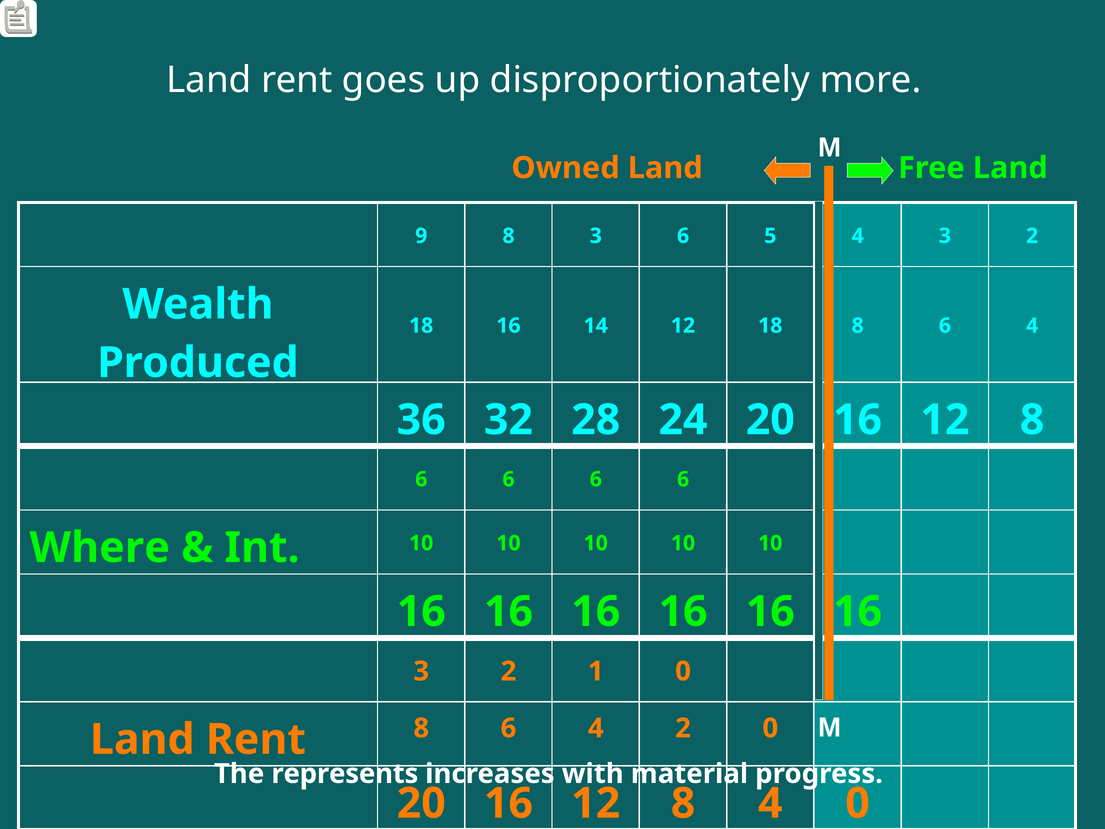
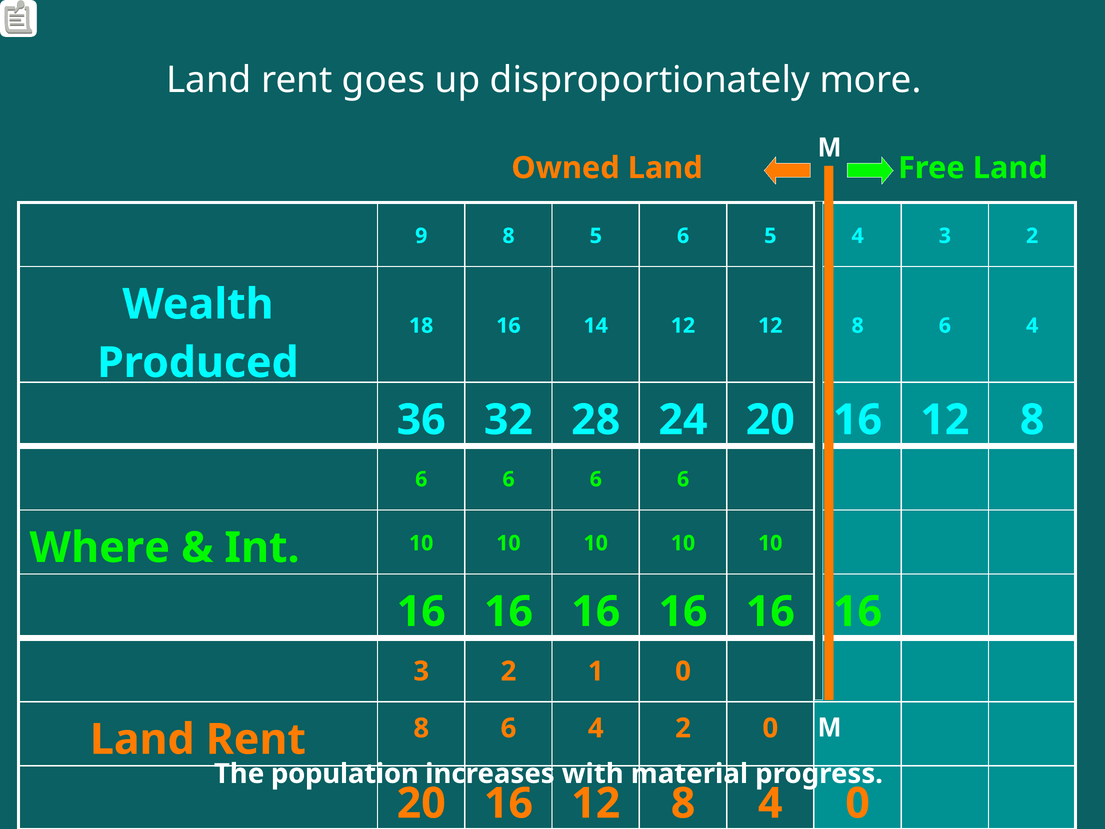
8 3: 3 -> 5 (596, 236)
12 18: 18 -> 12 (770, 326)
represents: represents -> population (345, 774)
